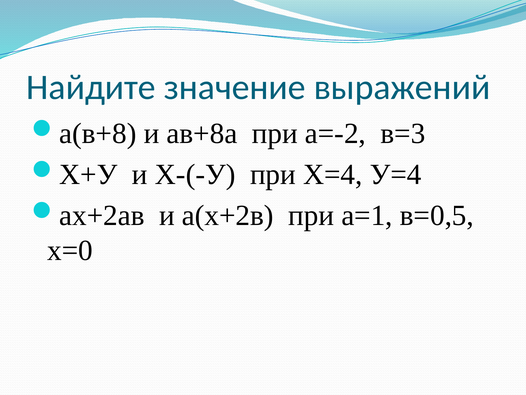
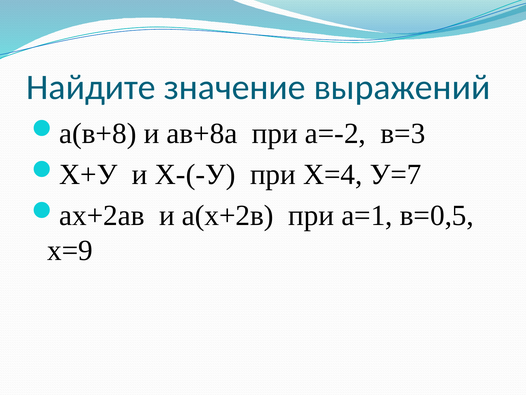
У=4: У=4 -> У=7 (396, 174)
х=0: х=0 -> х=9 (70, 250)
